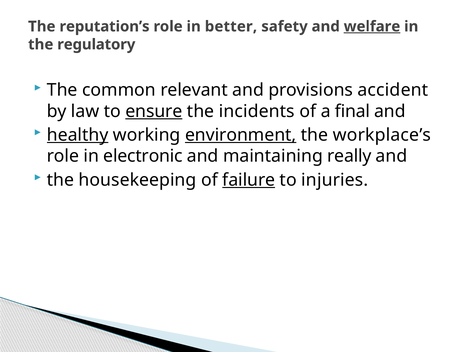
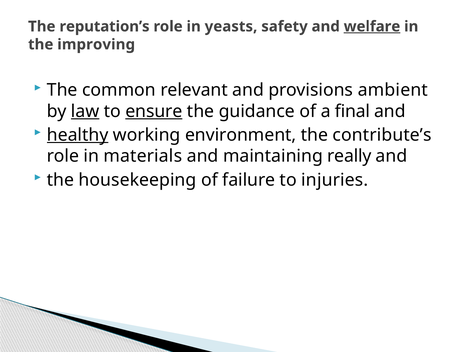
better: better -> yeasts (231, 27)
regulatory: regulatory -> improving (96, 45)
accident: accident -> ambient (393, 90)
law underline: none -> present (85, 111)
incidents: incidents -> guidance (257, 111)
environment underline: present -> none (241, 135)
workplace’s: workplace’s -> contribute’s (382, 135)
electronic: electronic -> materials (143, 156)
failure underline: present -> none (249, 180)
